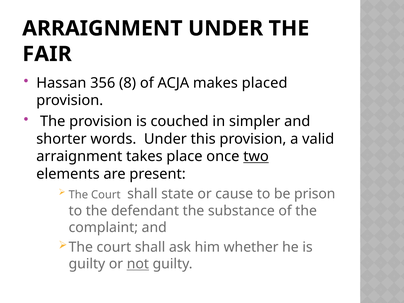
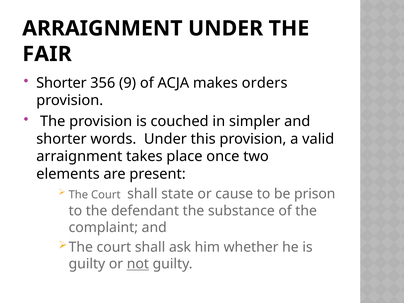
Hassan: Hassan -> Shorter (61, 83)
8: 8 -> 9 (128, 83)
placed: placed -> orders (265, 83)
two underline: present -> none (256, 156)
